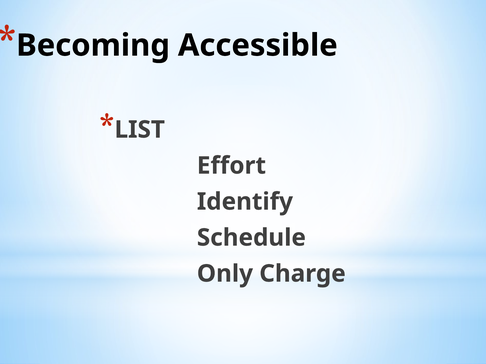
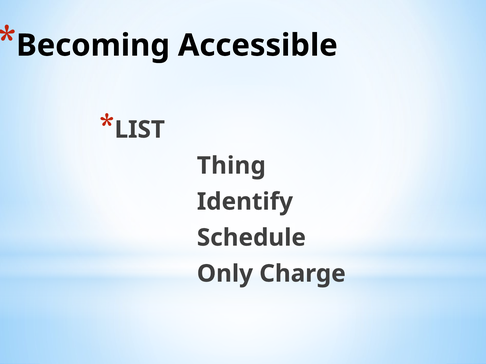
Effort: Effort -> Thing (231, 166)
